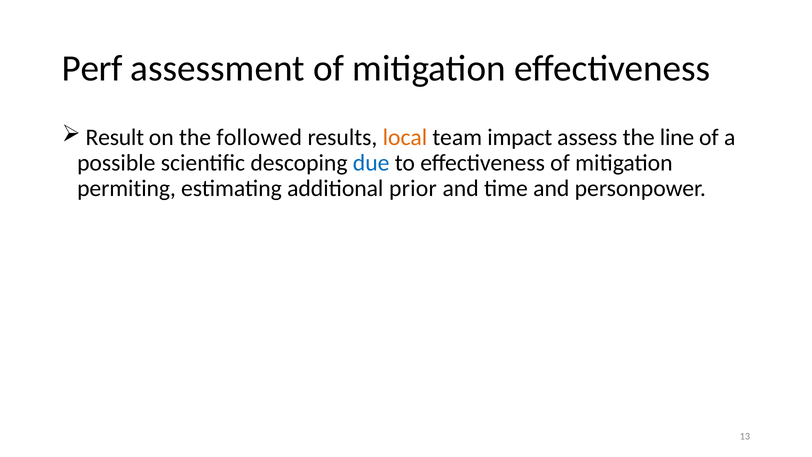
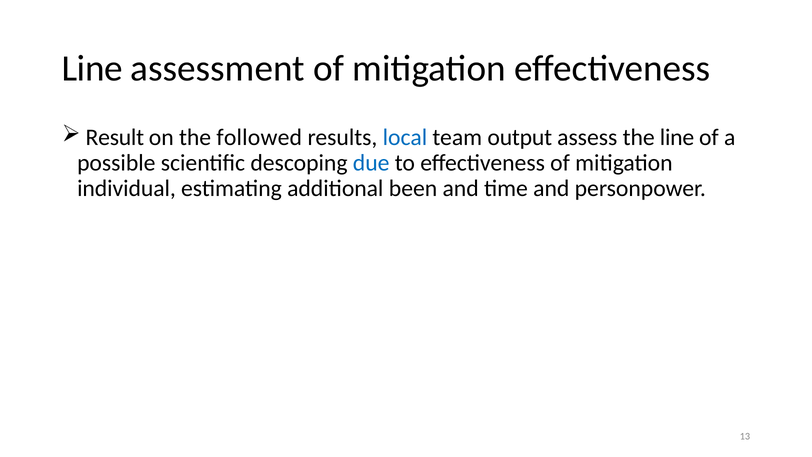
Perf: Perf -> Line (92, 68)
local colour: orange -> blue (405, 137)
impact: impact -> output (520, 137)
permiting: permiting -> individual (126, 188)
prior: prior -> been (413, 188)
